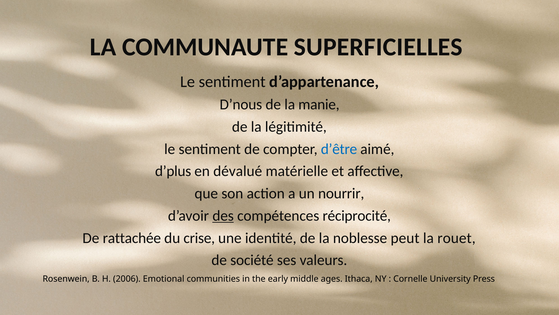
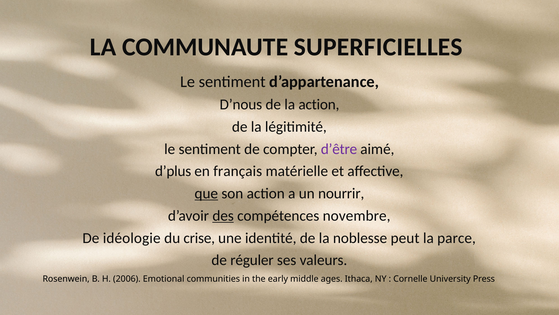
la manie: manie -> action (319, 104)
d’être colour: blue -> purple (339, 149)
dévalué: dévalué -> français (238, 171)
que underline: none -> present (206, 193)
réciprocité: réciprocité -> novembre (357, 215)
rattachée: rattachée -> idéologie (132, 238)
rouet: rouet -> parce (457, 238)
société: société -> réguler (252, 260)
